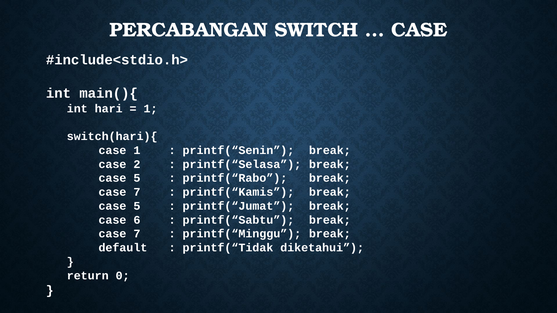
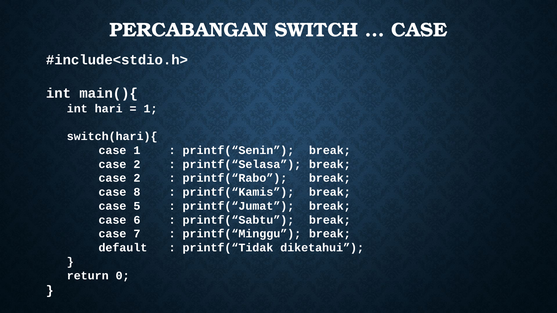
5: 5 -> 2 (137, 178)
7: 7 -> 8 (137, 192)
